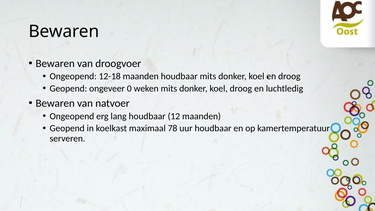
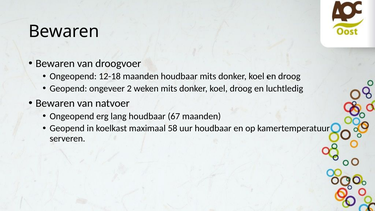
0: 0 -> 2 (129, 88)
12: 12 -> 67 (174, 116)
78: 78 -> 58 (173, 128)
